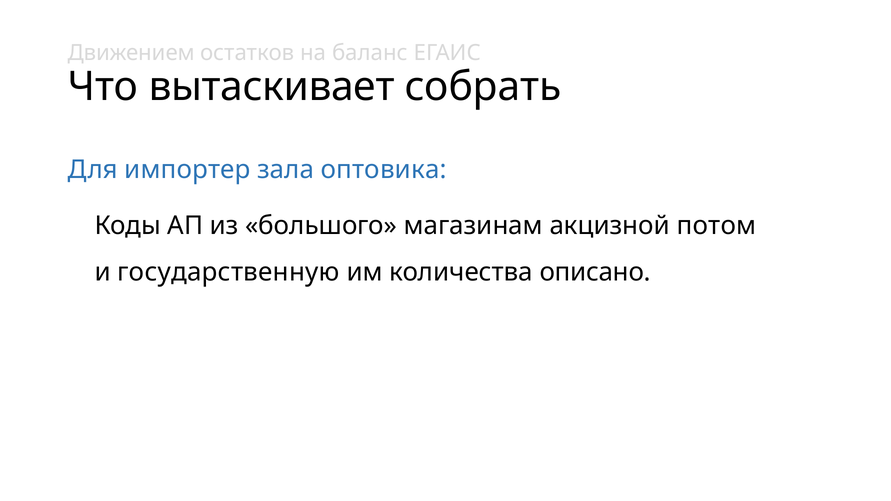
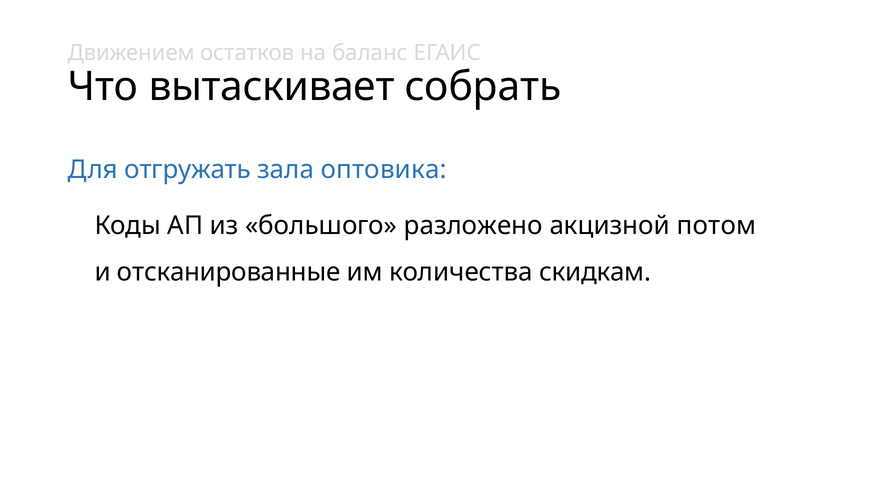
импортер: импортер -> отгружать (188, 170)
магазинам: магазинам -> разложено (473, 226)
государственную: государственную -> отсканированные (229, 272)
описано: описано -> скидкам (595, 272)
